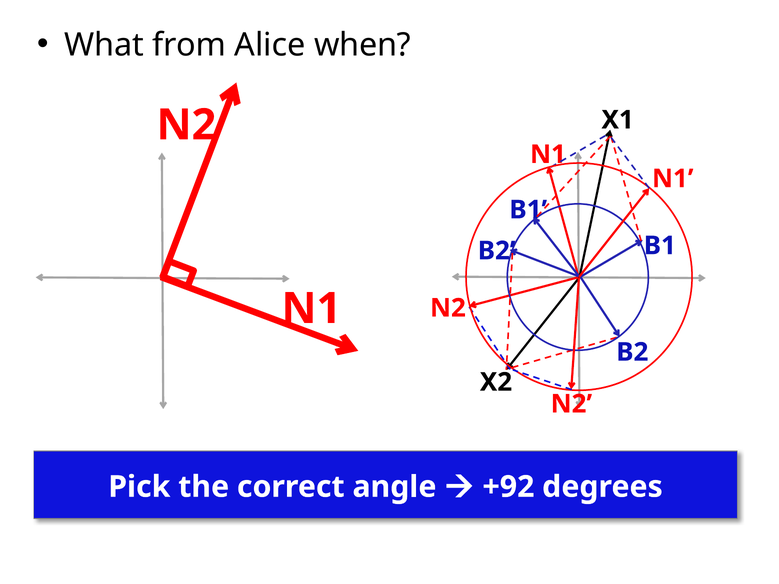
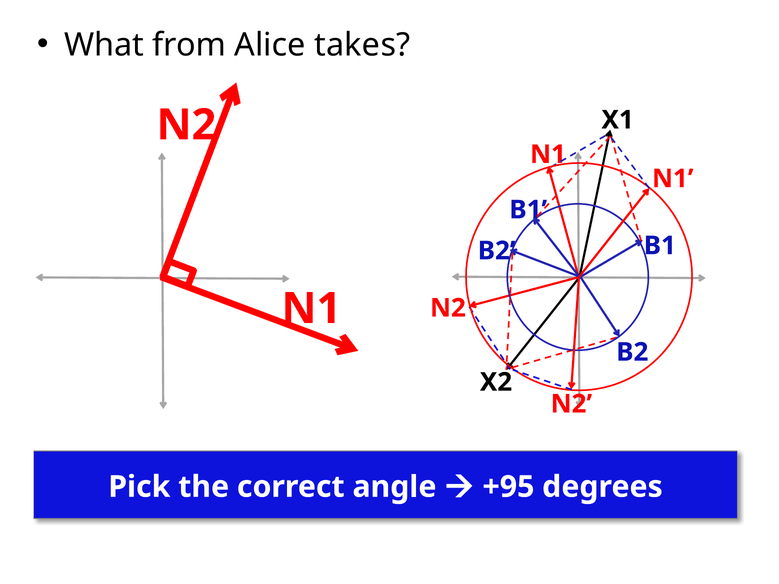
when: when -> takes (362, 45)
+92: +92 -> +95 (508, 487)
